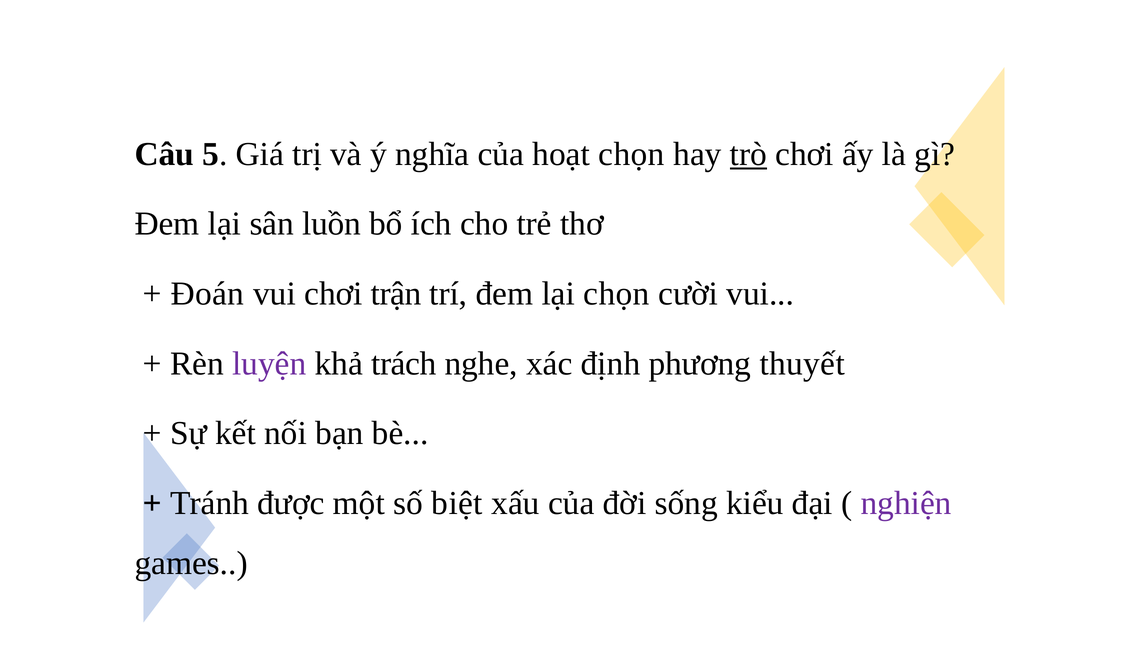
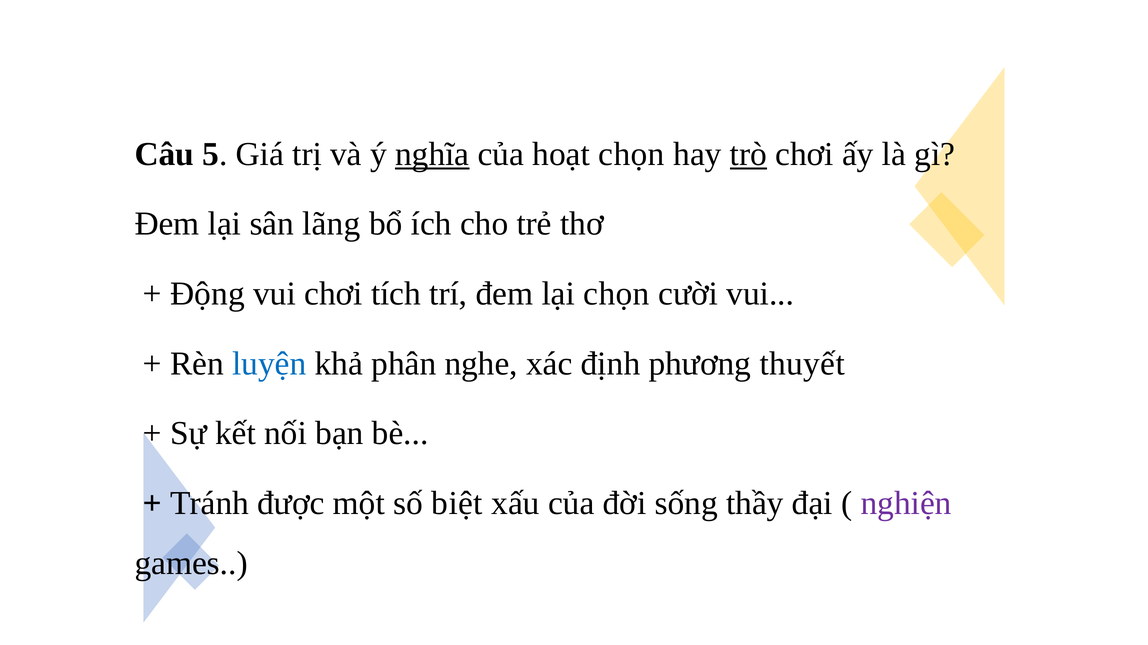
nghĩa underline: none -> present (432, 154)
luồn: luồn -> lãng (332, 224)
Đoán: Đoán -> Động (207, 294)
trận: trận -> tích (396, 294)
luyện colour: purple -> blue (269, 364)
trách: trách -> phân (404, 364)
kiểu: kiểu -> thầy (755, 504)
